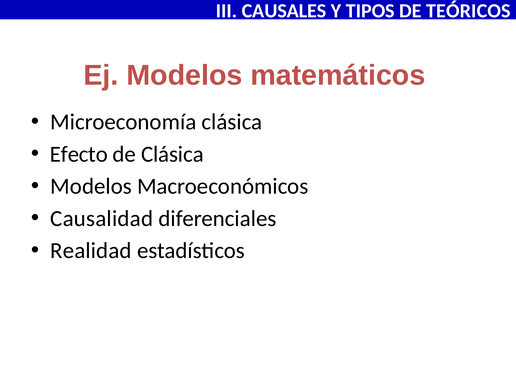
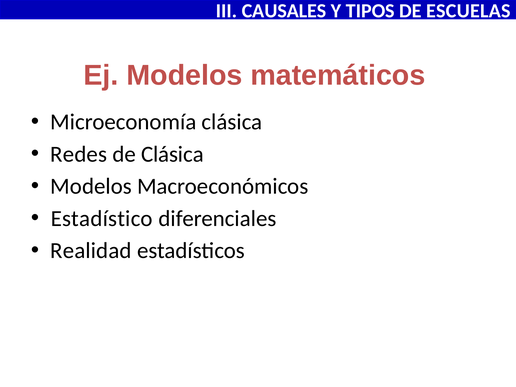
TEÓRICOS: TEÓRICOS -> ESCUELAS (468, 11)
Efecto: Efecto -> Redes (79, 154)
Causalidad: Causalidad -> Estadístico (102, 218)
